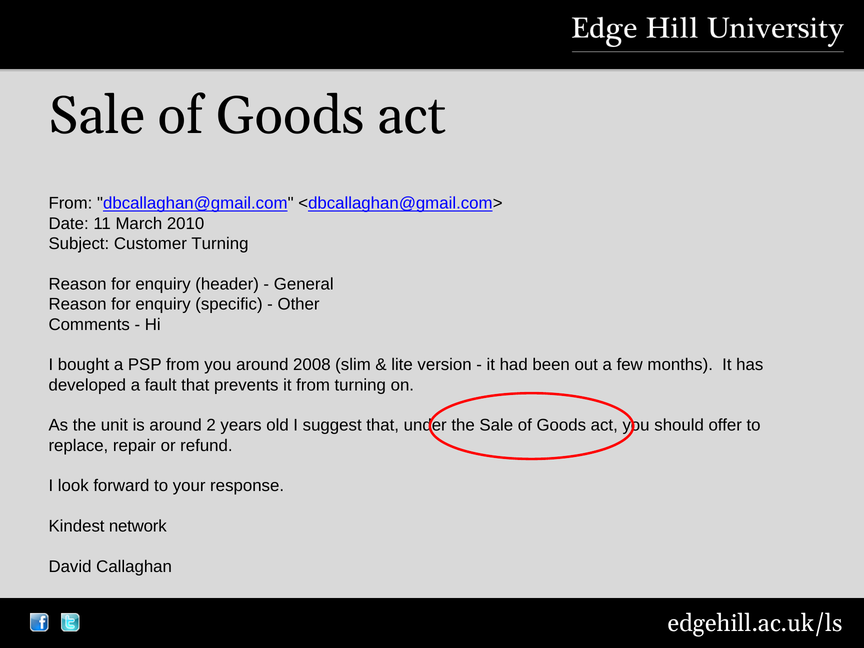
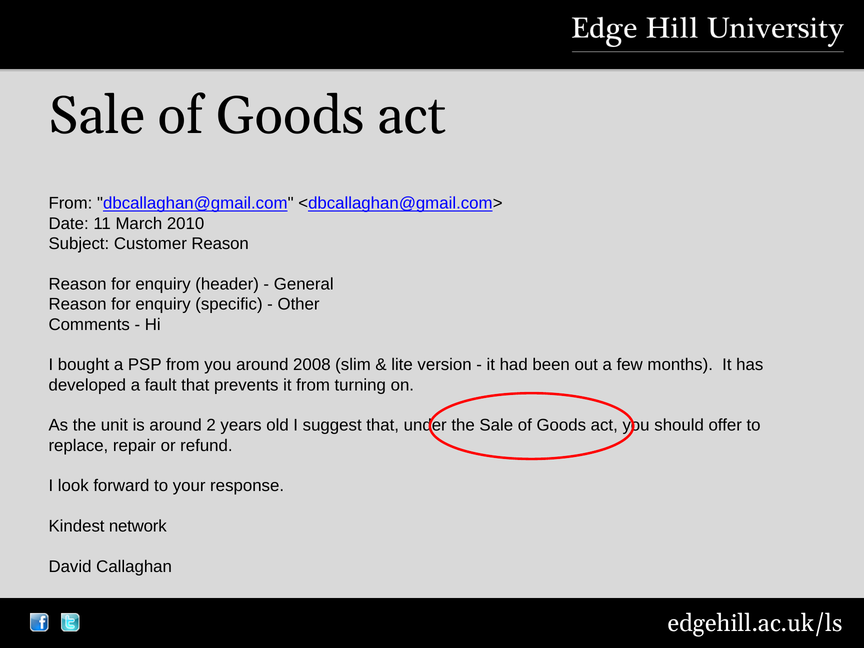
Customer Turning: Turning -> Reason (220, 244)
